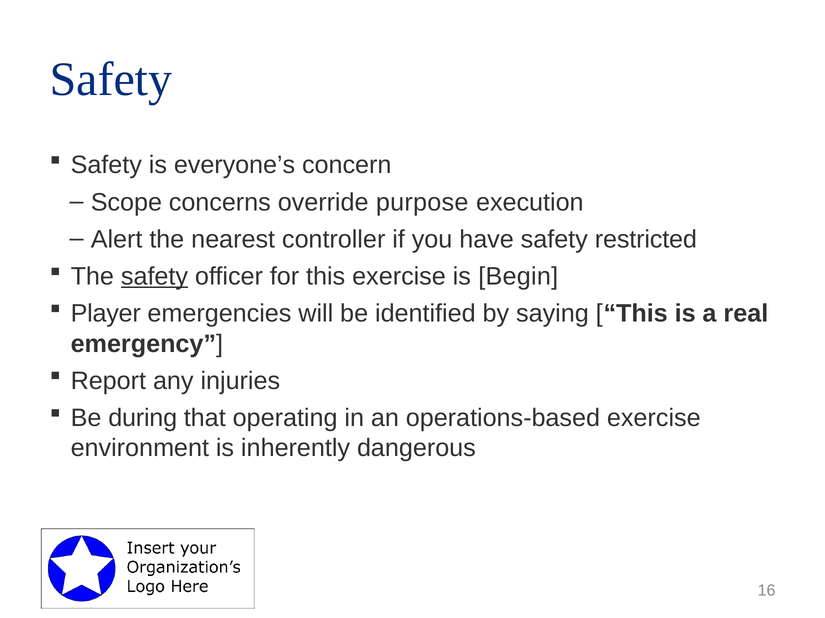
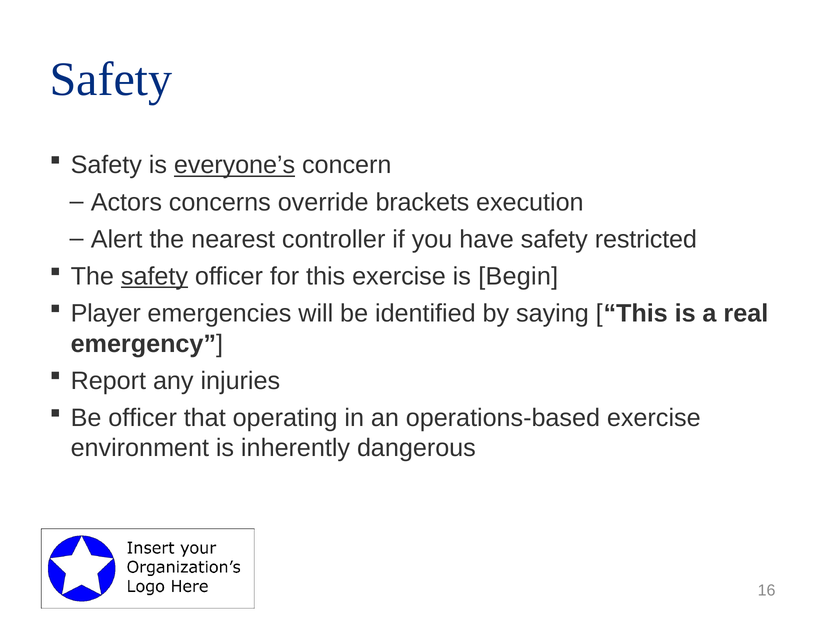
everyone’s underline: none -> present (235, 165)
Scope: Scope -> Actors (126, 203)
purpose: purpose -> brackets (422, 203)
Be during: during -> officer (143, 418)
